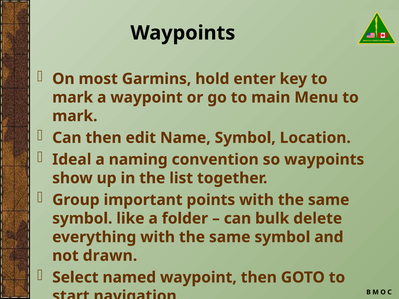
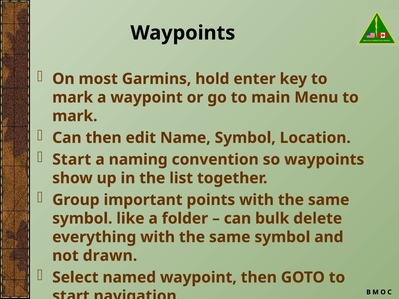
Ideal: Ideal -> Start (72, 160)
